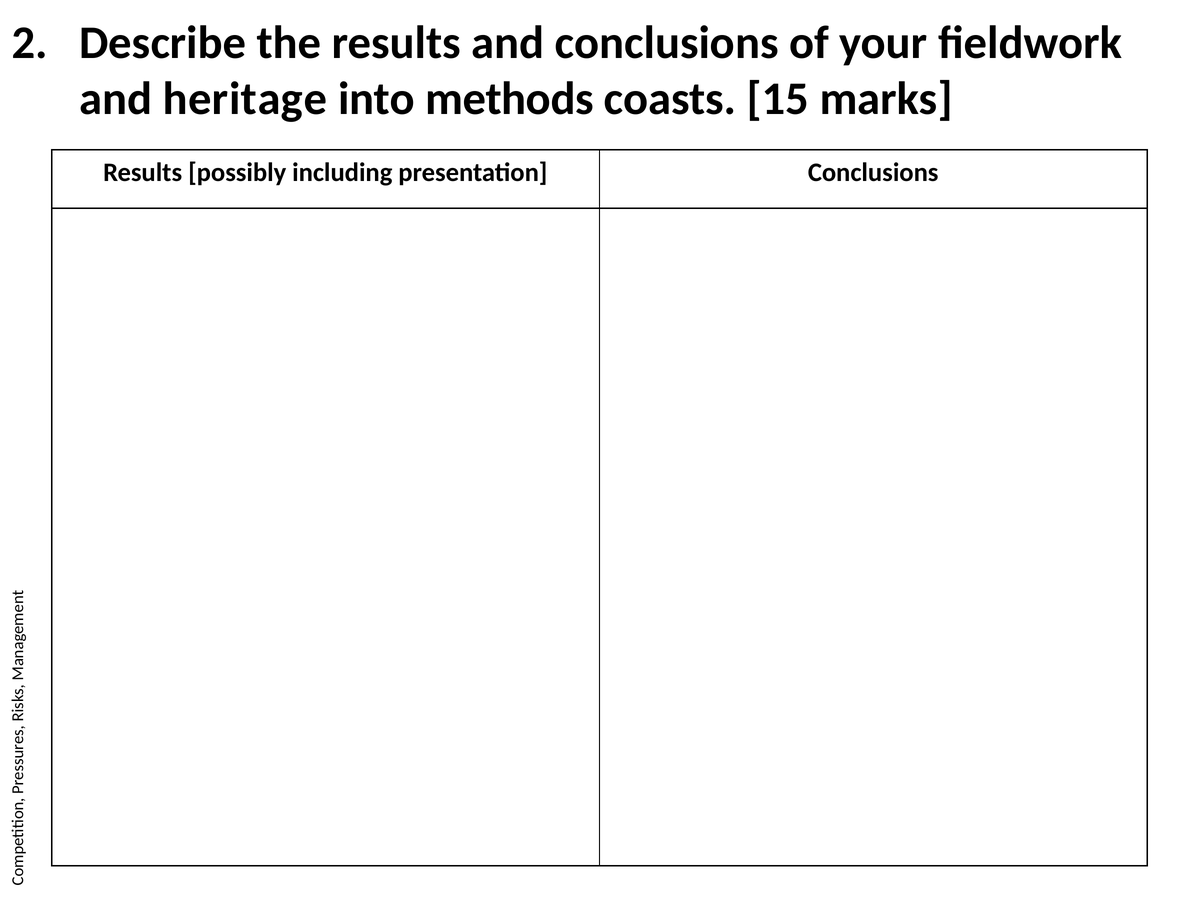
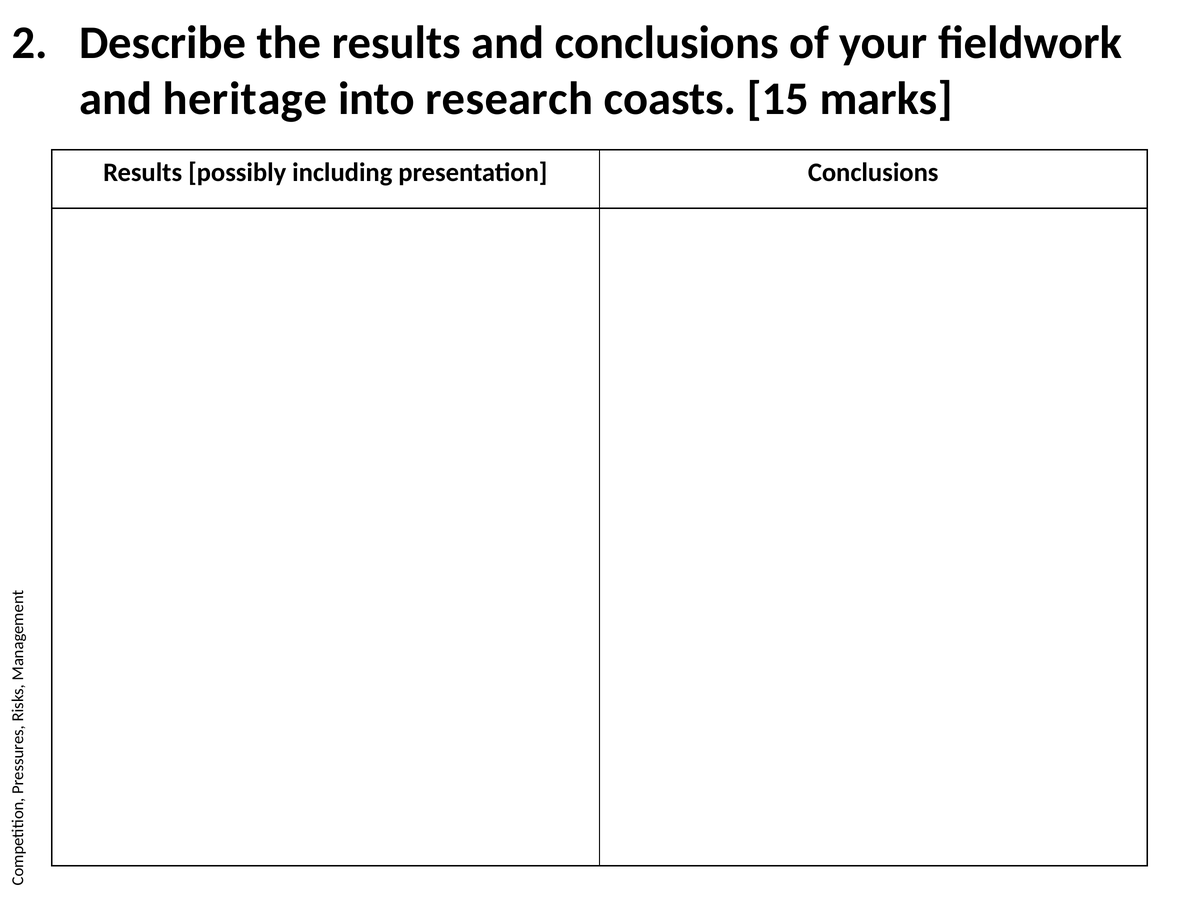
methods: methods -> research (509, 99)
